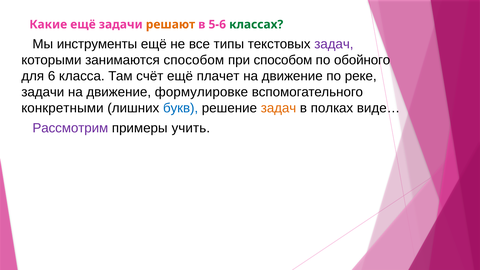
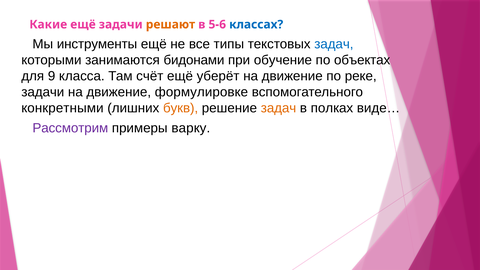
классах colour: green -> blue (256, 24)
задач colour: purple -> blue (334, 44)
занимаются способом: способом -> бидонами (194, 60)
при способом: способом -> обучение (283, 60)
обойного: обойного -> объектах (362, 60)
6: 6 -> 9 (52, 76)
плачет: плачет -> уберёт (218, 76)
букв colour: blue -> orange (181, 108)
учить: учить -> варку (191, 128)
